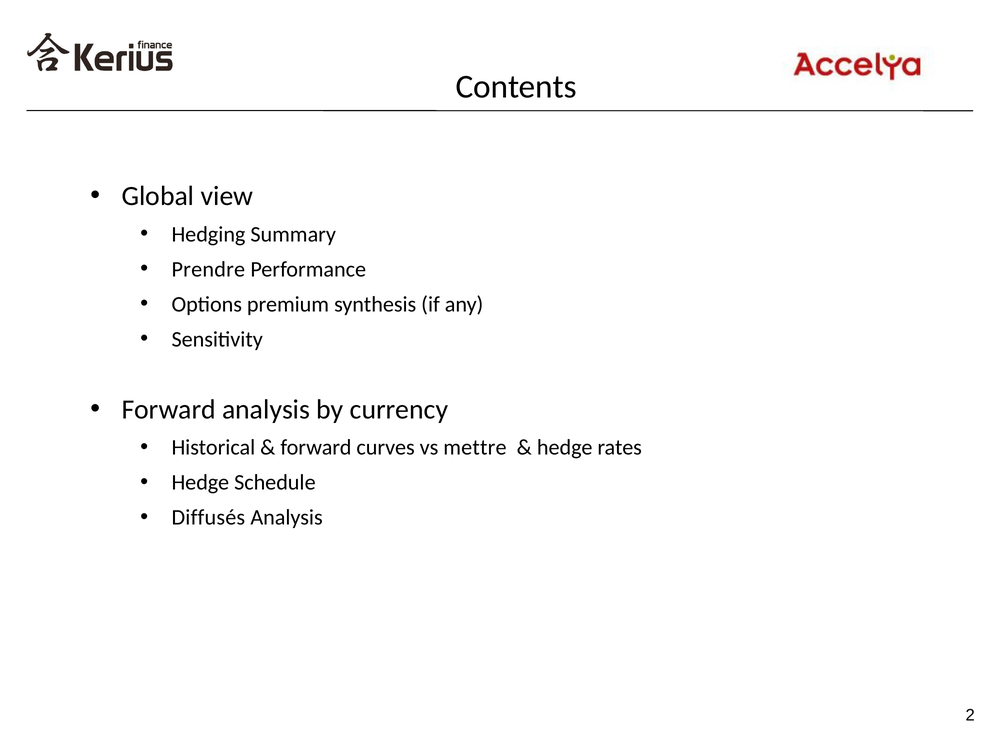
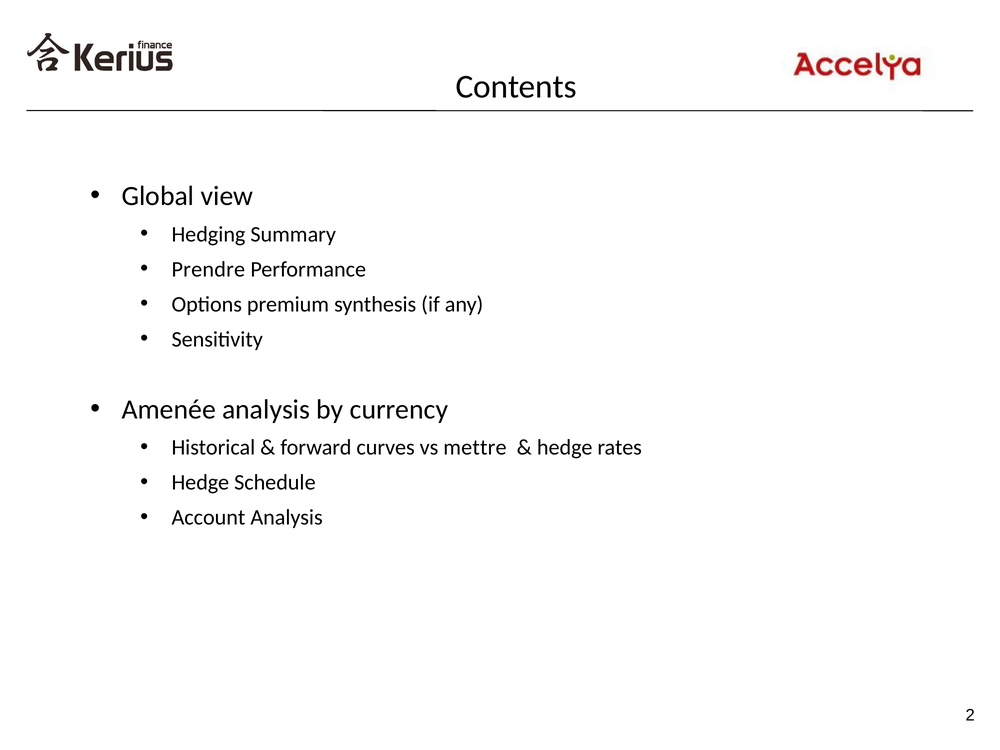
Forward: Forward -> Amenée (169, 410)
Diffusés: Diffusés -> Account (208, 518)
